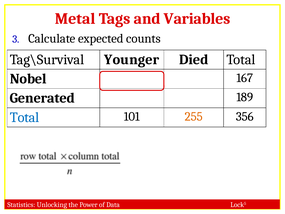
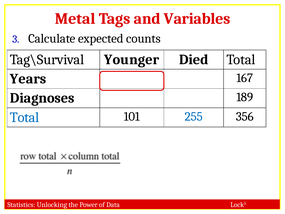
Nobel: Nobel -> Years (28, 79)
Generated: Generated -> Diagnoses (42, 98)
255 colour: orange -> blue (194, 116)
